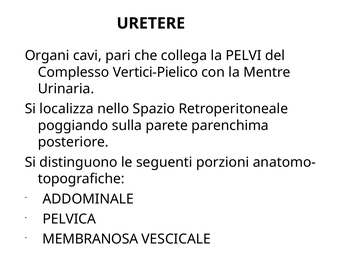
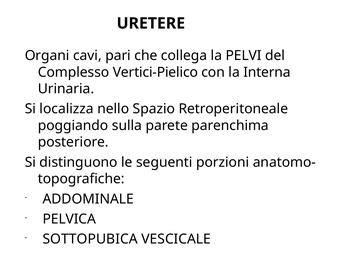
Mentre: Mentre -> Interna (267, 72)
MEMBRANOSA: MEMBRANOSA -> SOTTOPUBICA (90, 239)
